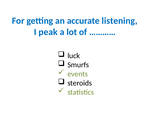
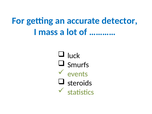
listening: listening -> detector (120, 21)
peak: peak -> mass (48, 32)
